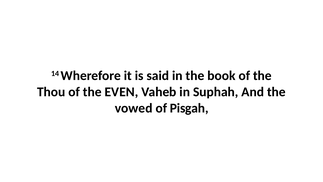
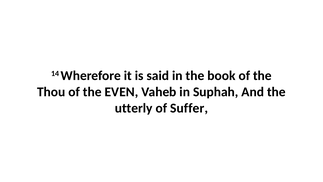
vowed: vowed -> utterly (134, 108)
Pisgah: Pisgah -> Suffer (189, 108)
